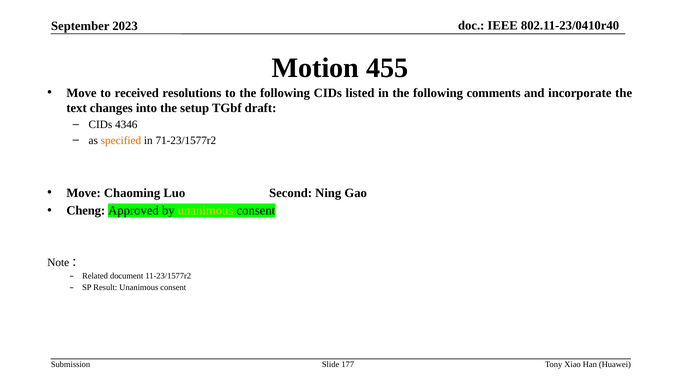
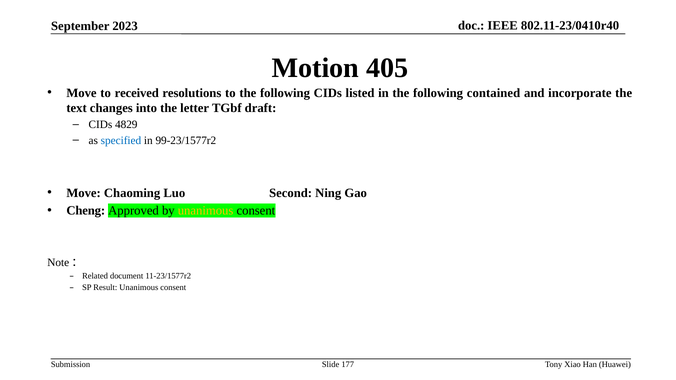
455: 455 -> 405 (387, 68)
comments: comments -> contained (494, 93)
setup: setup -> letter (195, 108)
4346: 4346 -> 4829 (126, 125)
specified colour: orange -> blue (121, 140)
71-23/1577r2: 71-23/1577r2 -> 99-23/1577r2 (186, 140)
